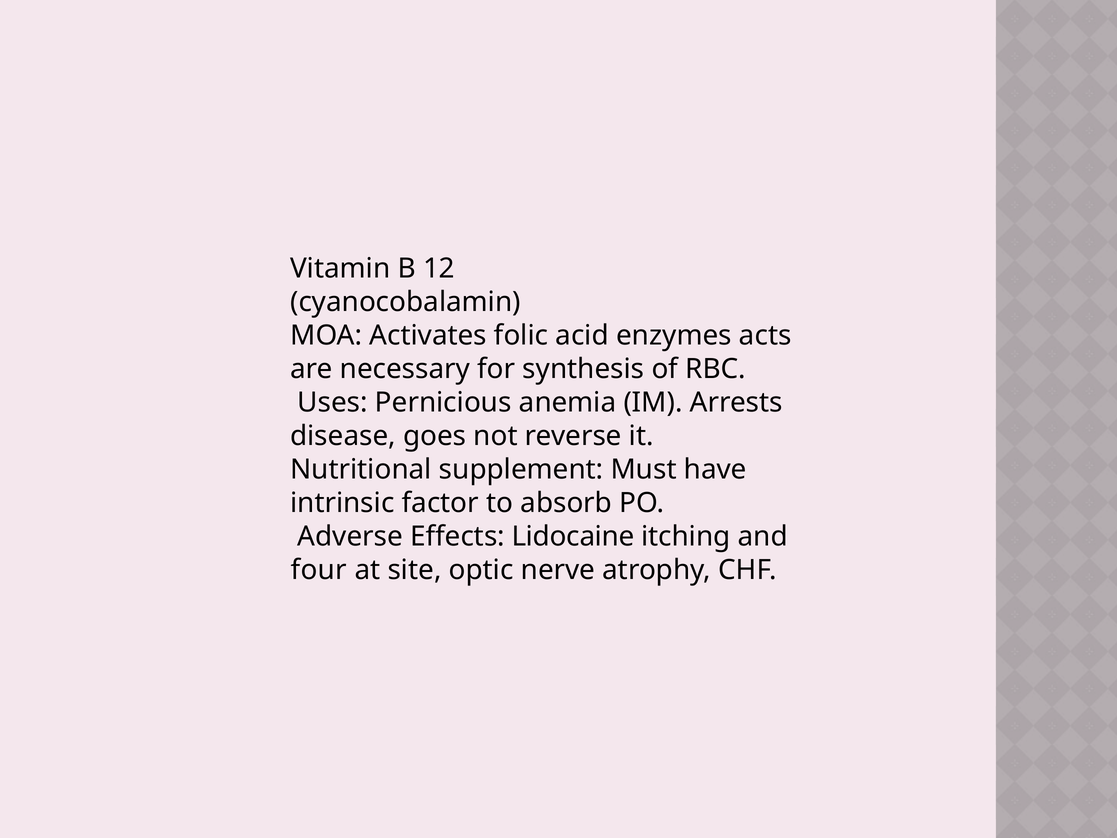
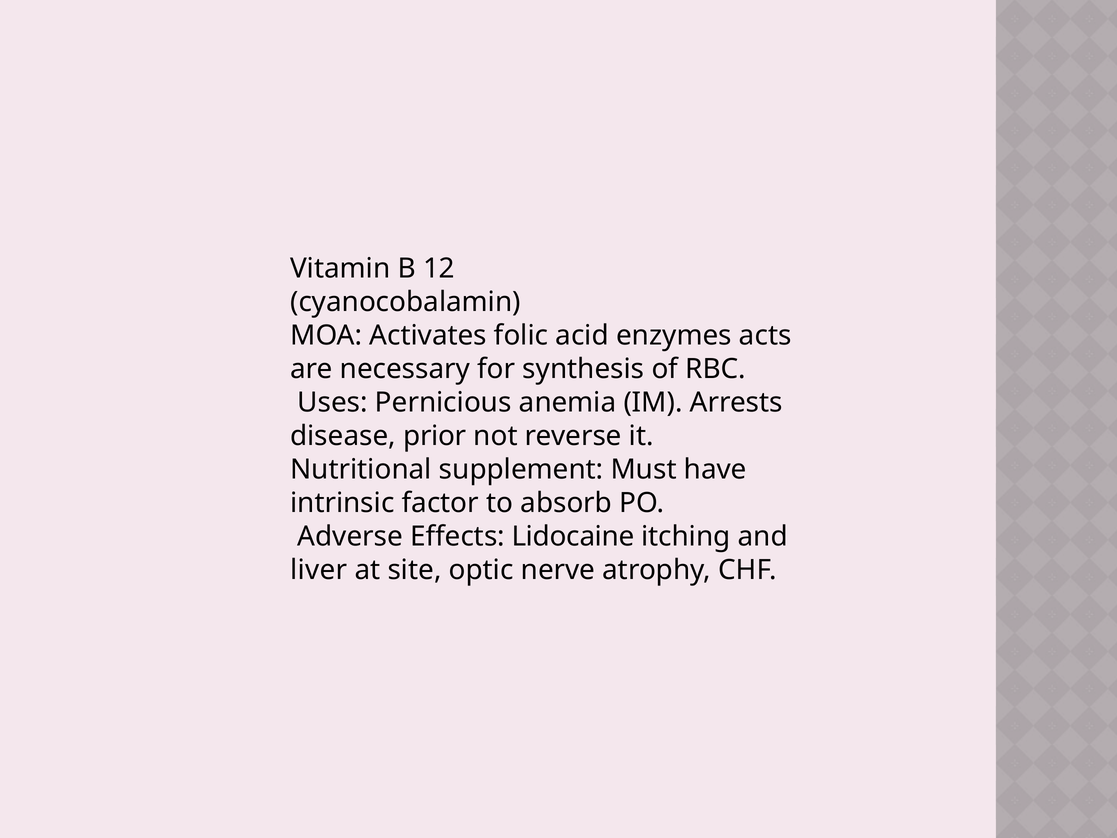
goes: goes -> prior (435, 436)
four: four -> liver (319, 570)
